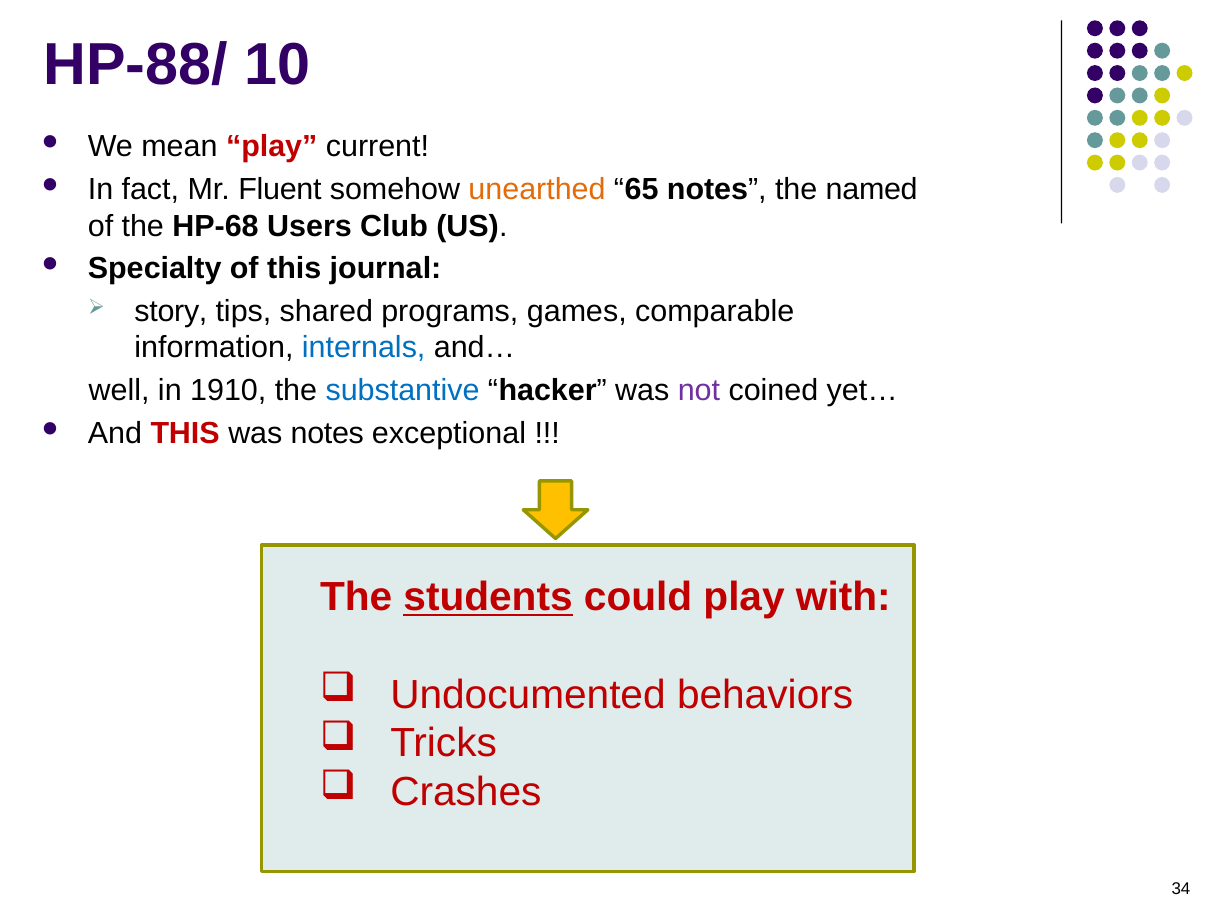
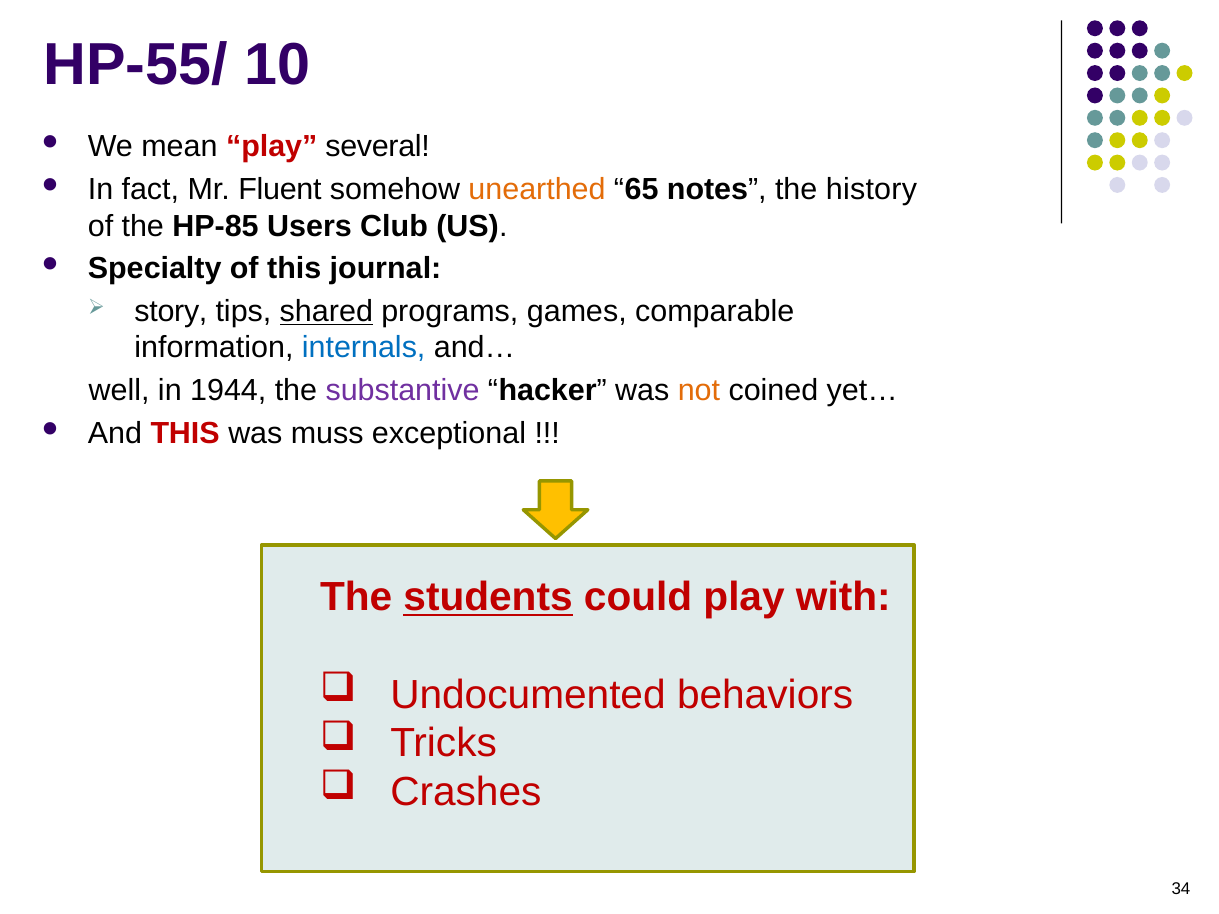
HP-88/: HP-88/ -> HP-55/ (135, 64)
current: current -> several (378, 147)
named: named -> history (871, 190)
HP-68: HP-68 -> HP-85 (216, 226)
shared underline: none -> present (326, 311)
1910: 1910 -> 1944 (228, 391)
substantive colour: blue -> purple (403, 391)
not colour: purple -> orange (699, 391)
was notes: notes -> muss (327, 433)
